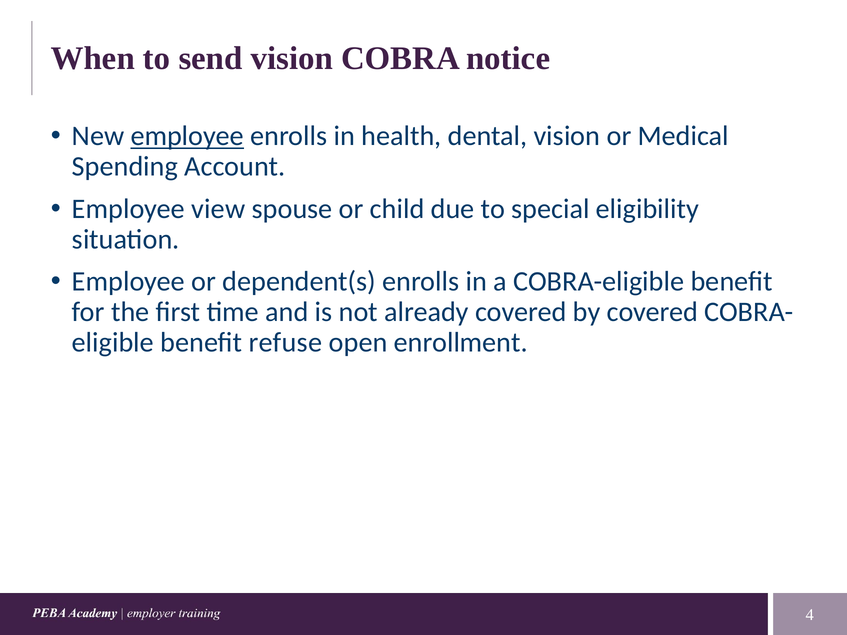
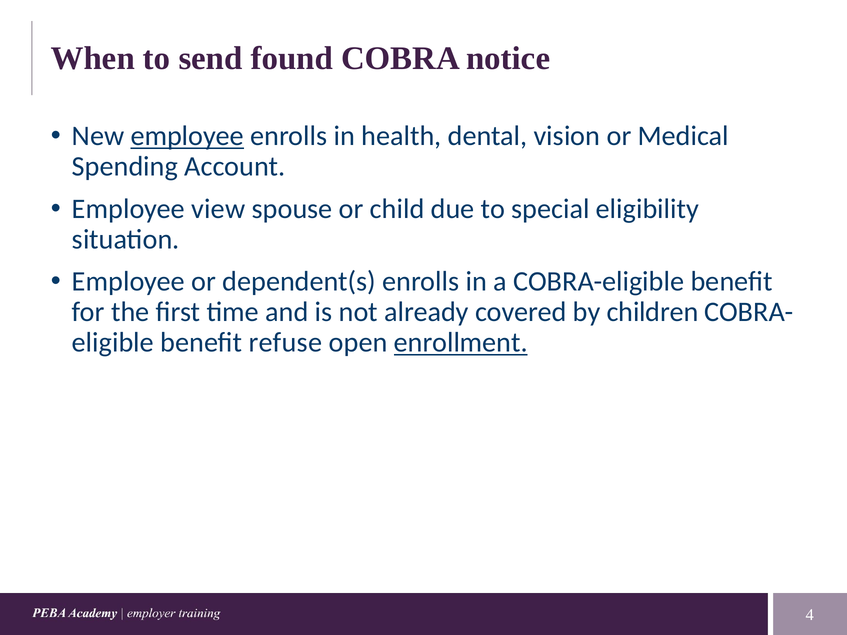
send vision: vision -> found (292, 58)
by covered: covered -> children (653, 312)
enrollment underline: none -> present (461, 343)
